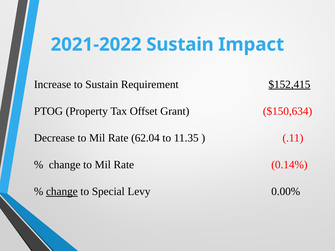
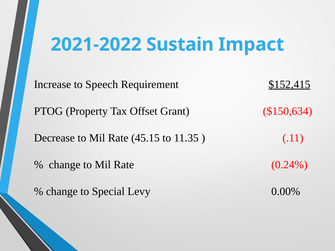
to Sustain: Sustain -> Speech (102, 84)
62.04: 62.04 -> 45.15 (145, 138)
0.14%: 0.14% -> 0.24% (289, 165)
change underline: present -> none (62, 192)
